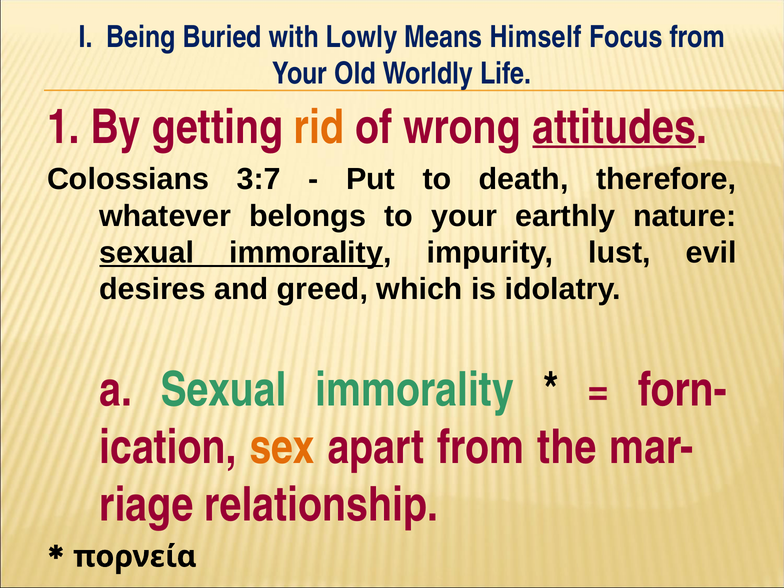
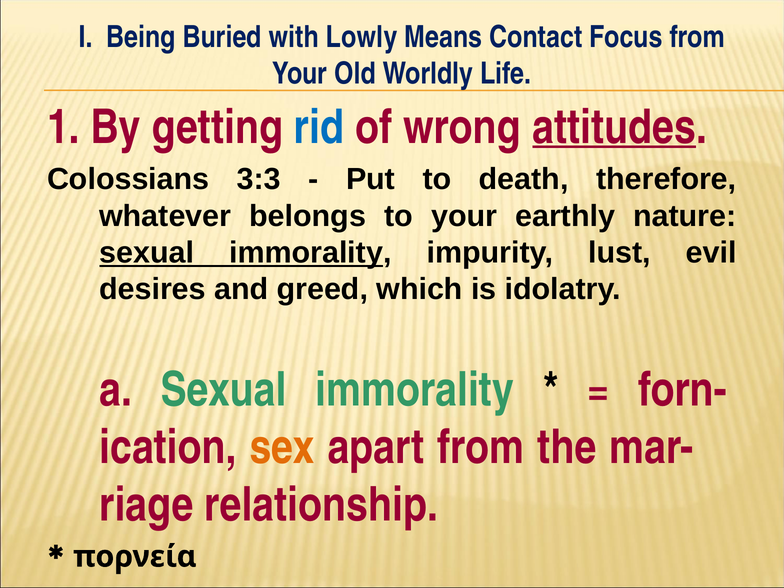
Himself: Himself -> Contact (536, 37)
rid colour: orange -> blue (319, 127)
3:7: 3:7 -> 3:3 (259, 179)
